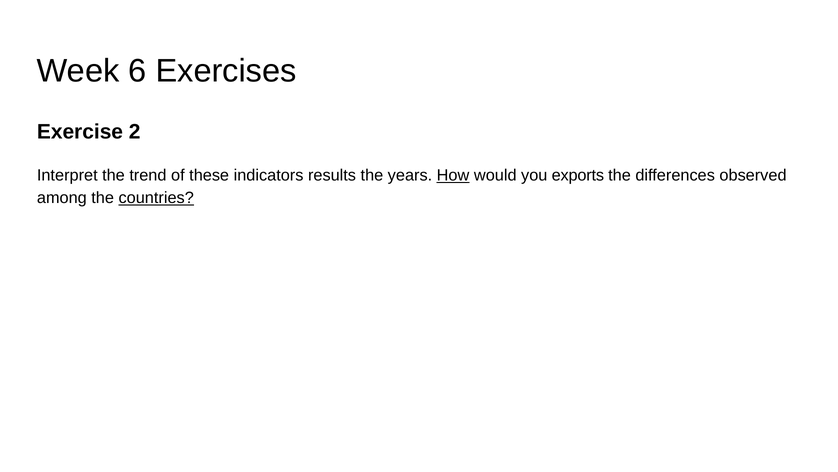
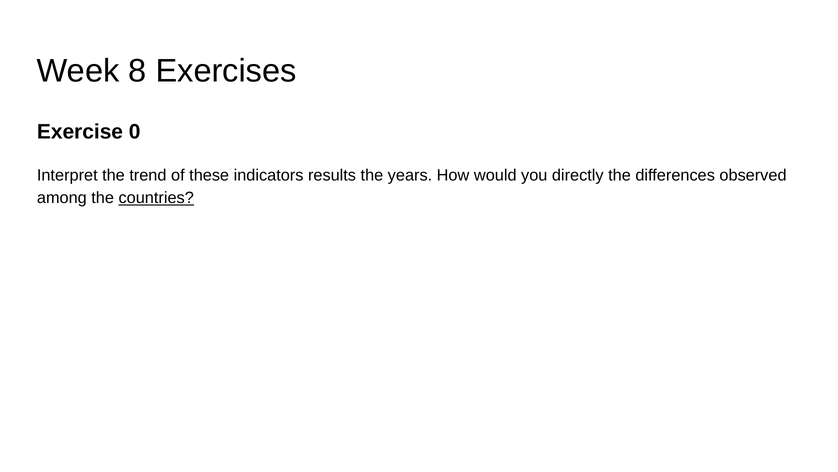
6: 6 -> 8 (138, 71)
2: 2 -> 0 (135, 132)
How underline: present -> none (453, 175)
exports: exports -> directly (578, 175)
